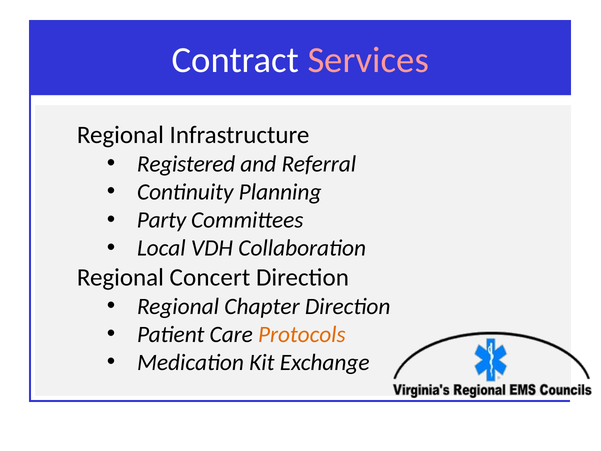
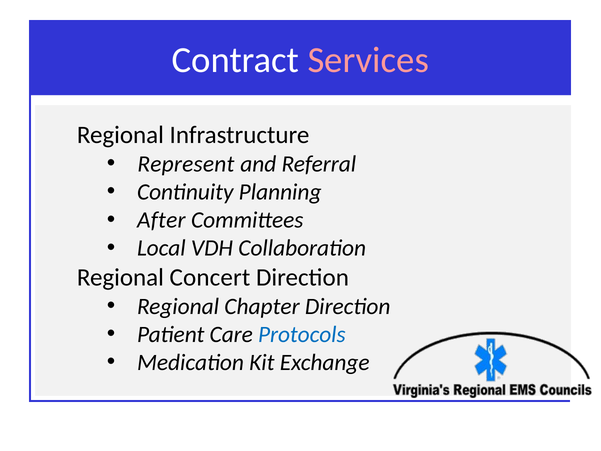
Registered: Registered -> Represent (186, 164)
Party: Party -> After (161, 220)
Protocols colour: orange -> blue (302, 334)
